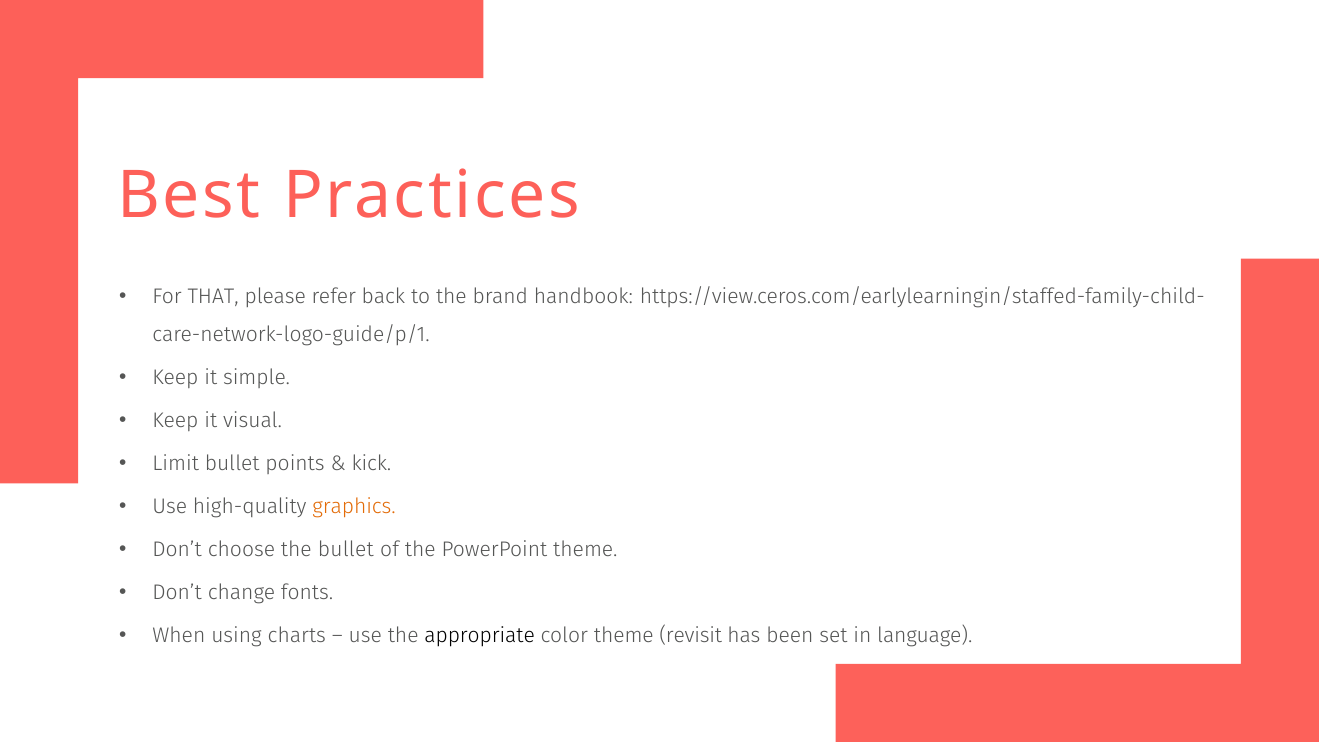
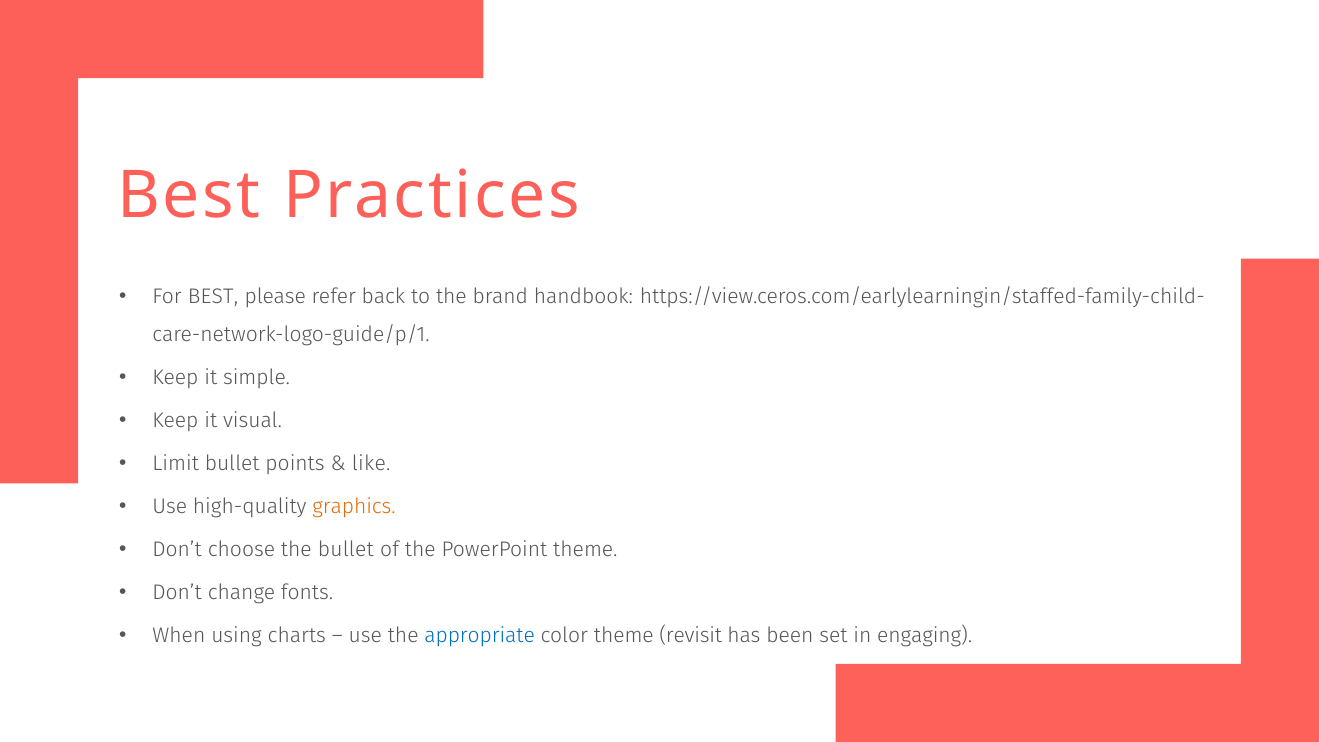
For THAT: THAT -> BEST (213, 297)
kick: kick -> like (371, 464)
appropriate colour: black -> blue (480, 636)
language: language -> engaging (925, 636)
